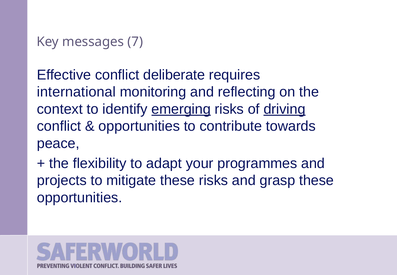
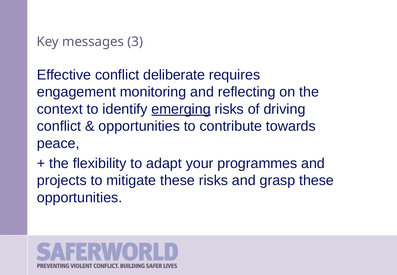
7: 7 -> 3 (135, 42)
international: international -> engagement (76, 92)
driving underline: present -> none (285, 109)
